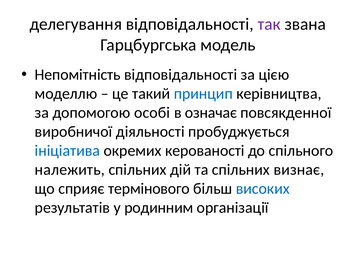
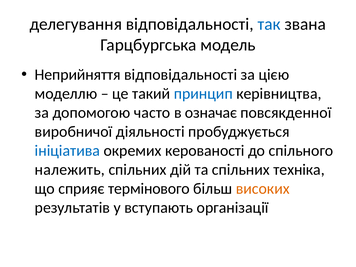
так colour: purple -> blue (269, 24)
Непомітність: Непомітність -> Неприйняття (78, 75)
особі: особі -> часто (152, 113)
визнає: визнає -> техніка (299, 170)
високих colour: blue -> orange (263, 189)
родинним: родинним -> вступають (159, 208)
